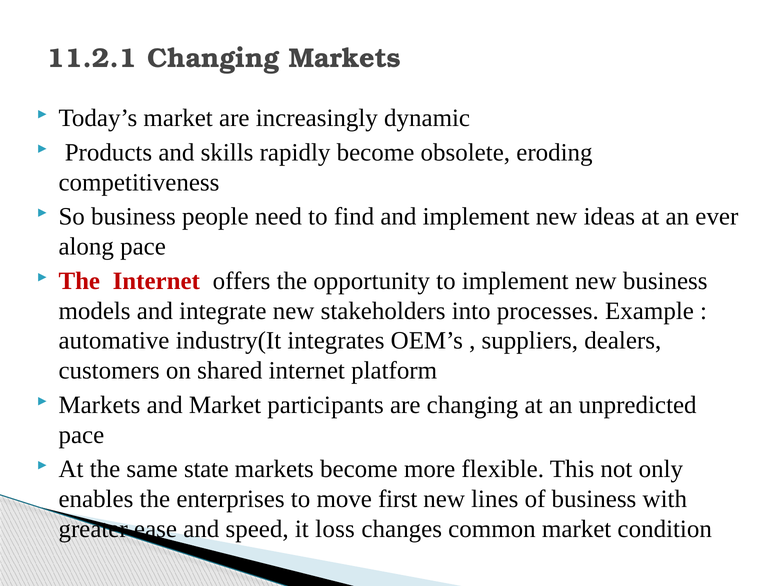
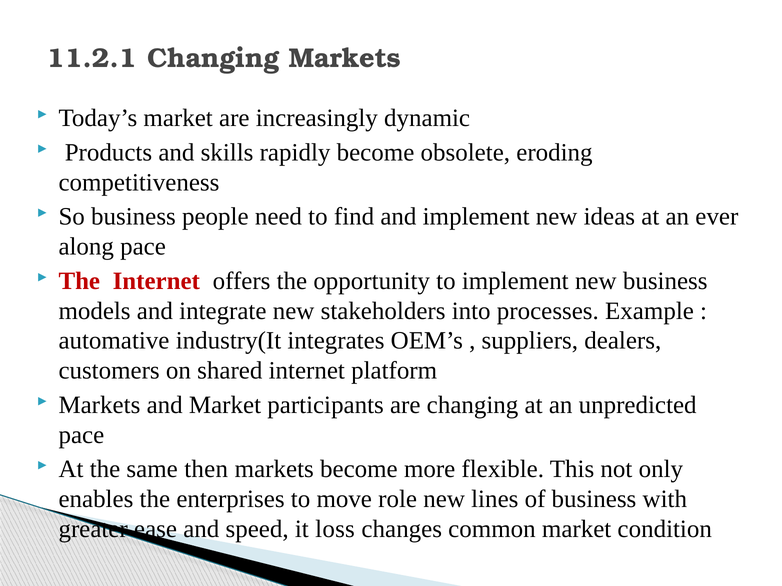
state: state -> then (206, 470)
first: first -> role (398, 500)
